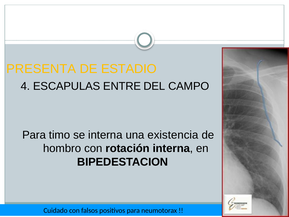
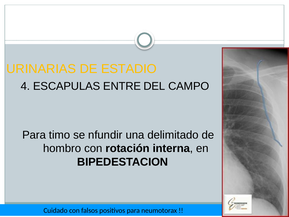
PRESENTA: PRESENTA -> URINARIAS (41, 69)
se interna: interna -> nfundir (105, 135)
existencia: existencia -> delimitado (173, 135)
